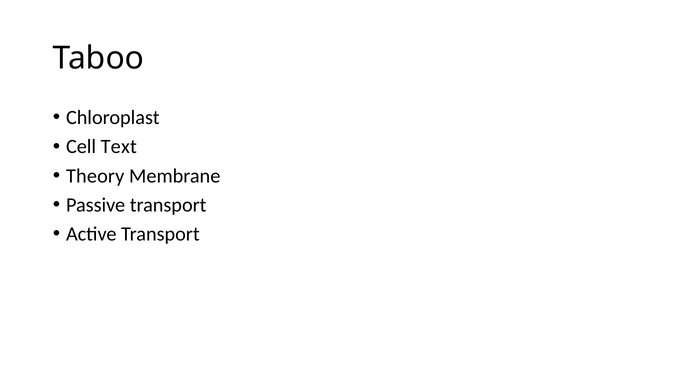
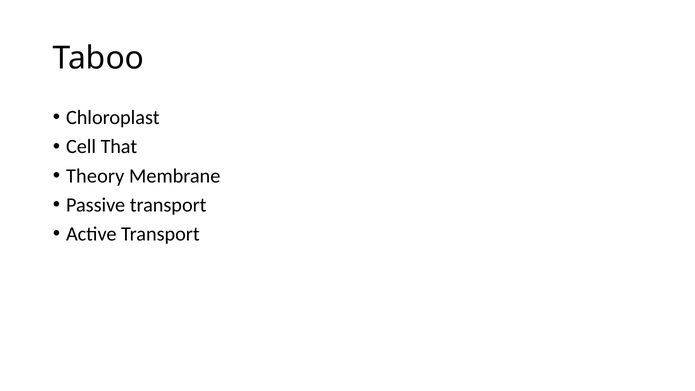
Text: Text -> That (119, 147)
